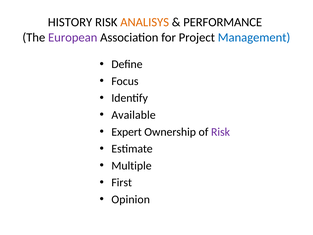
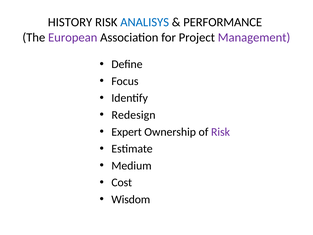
ANALISYS colour: orange -> blue (145, 22)
Management colour: blue -> purple (254, 37)
Available: Available -> Redesign (134, 115)
Multiple: Multiple -> Medium (131, 166)
First: First -> Cost (122, 182)
Opinion: Opinion -> Wisdom (131, 199)
